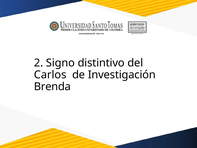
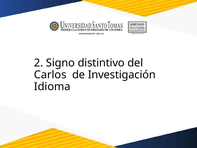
Brenda: Brenda -> Idioma (52, 86)
